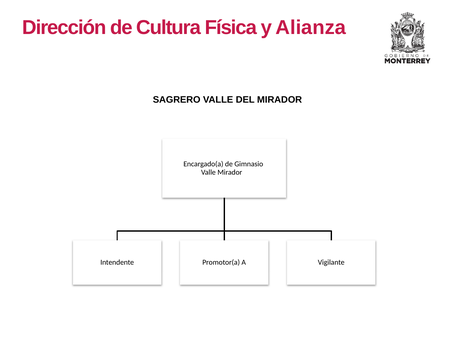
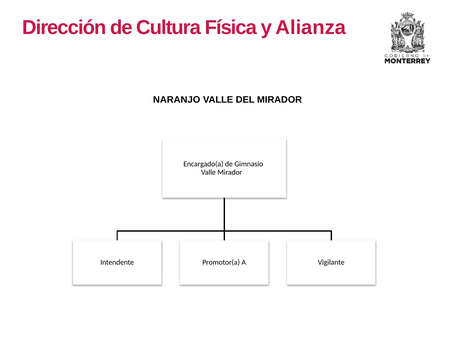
SAGRERO: SAGRERO -> NARANJO (177, 100)
